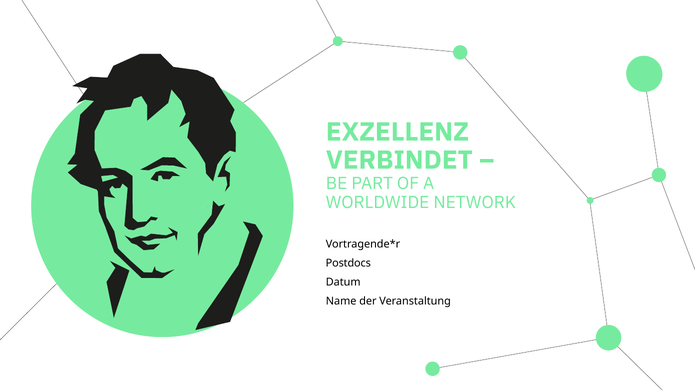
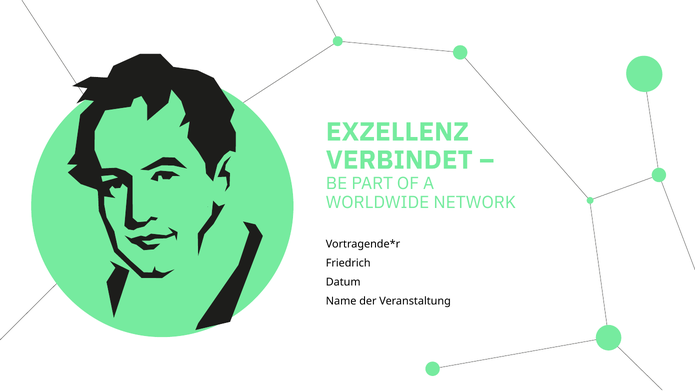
Postdocs: Postdocs -> Friedrich (348, 263)
